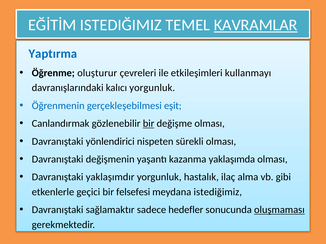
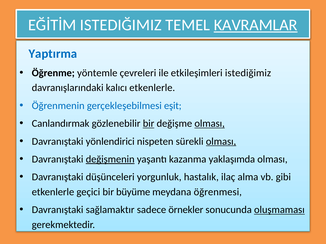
oluşturur: oluşturur -> yöntemle (97, 73)
etkileşimleri kullanmayı: kullanmayı -> istediğimiz (248, 73)
kalıcı yorgunluk: yorgunluk -> etkenlerle (152, 88)
olması underline: none -> present (210, 124)
olması underline: none -> present (221, 142)
değişmenin underline: none -> present (110, 160)
yaklaşımdır: yaklaşımdır -> düşünceleri (110, 177)
felsefesi: felsefesi -> büyüme (133, 192)
meydana istediğimiz: istediğimiz -> öğrenmesi (218, 192)
hedefler: hedefler -> örnekler (186, 210)
